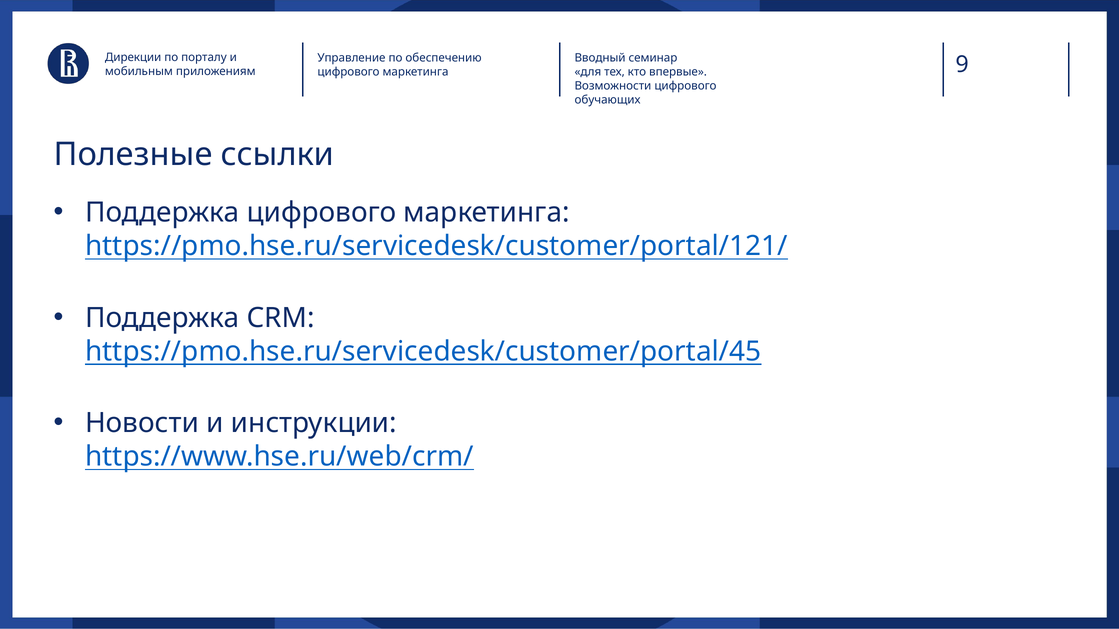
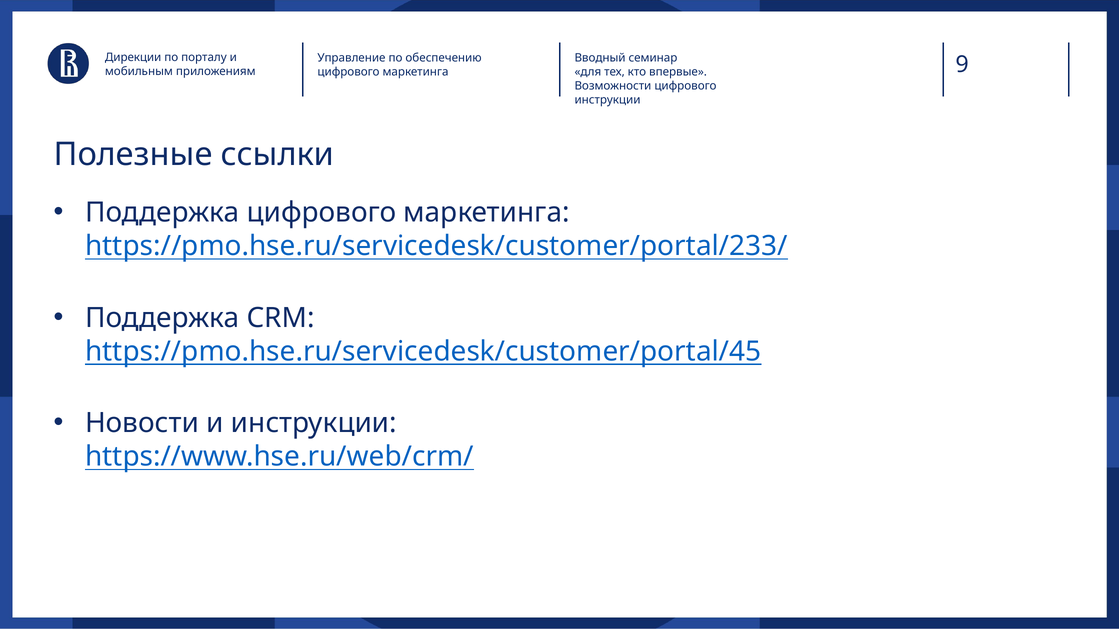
обучающих: обучающих -> инструкции (608, 100)
https://pmo.hse.ru/servicedesk/customer/portal/121/: https://pmo.hse.ru/servicedesk/customer/portal/121/ -> https://pmo.hse.ru/servicedesk/customer/portal/233/ (436, 246)
